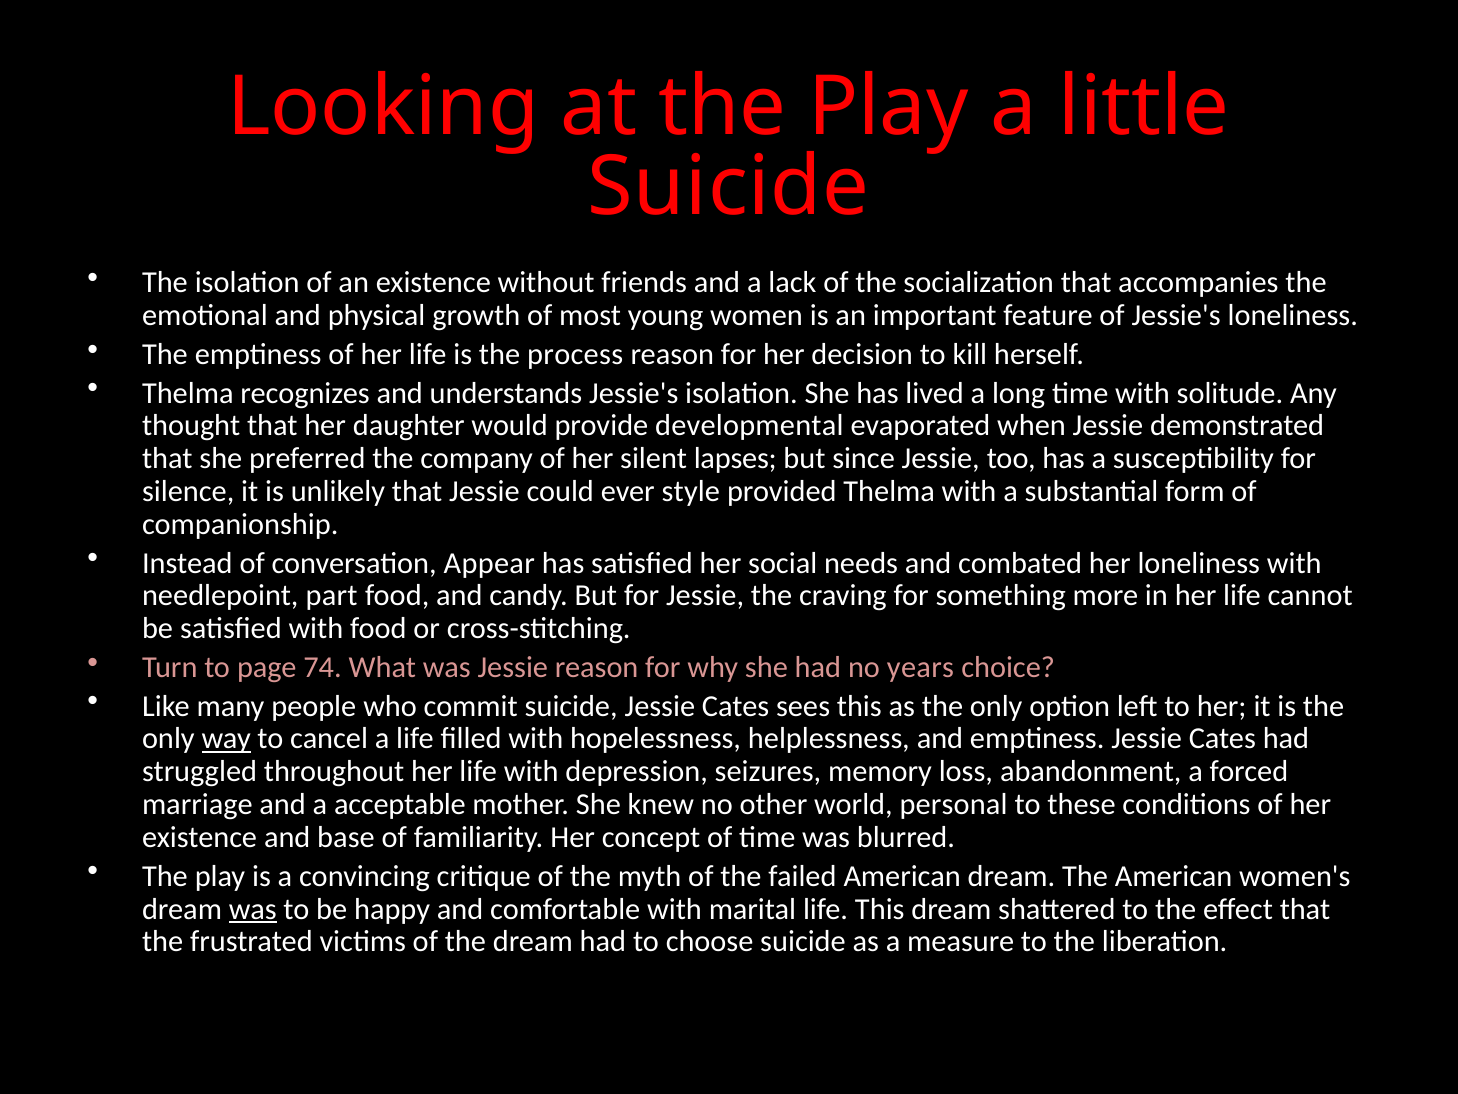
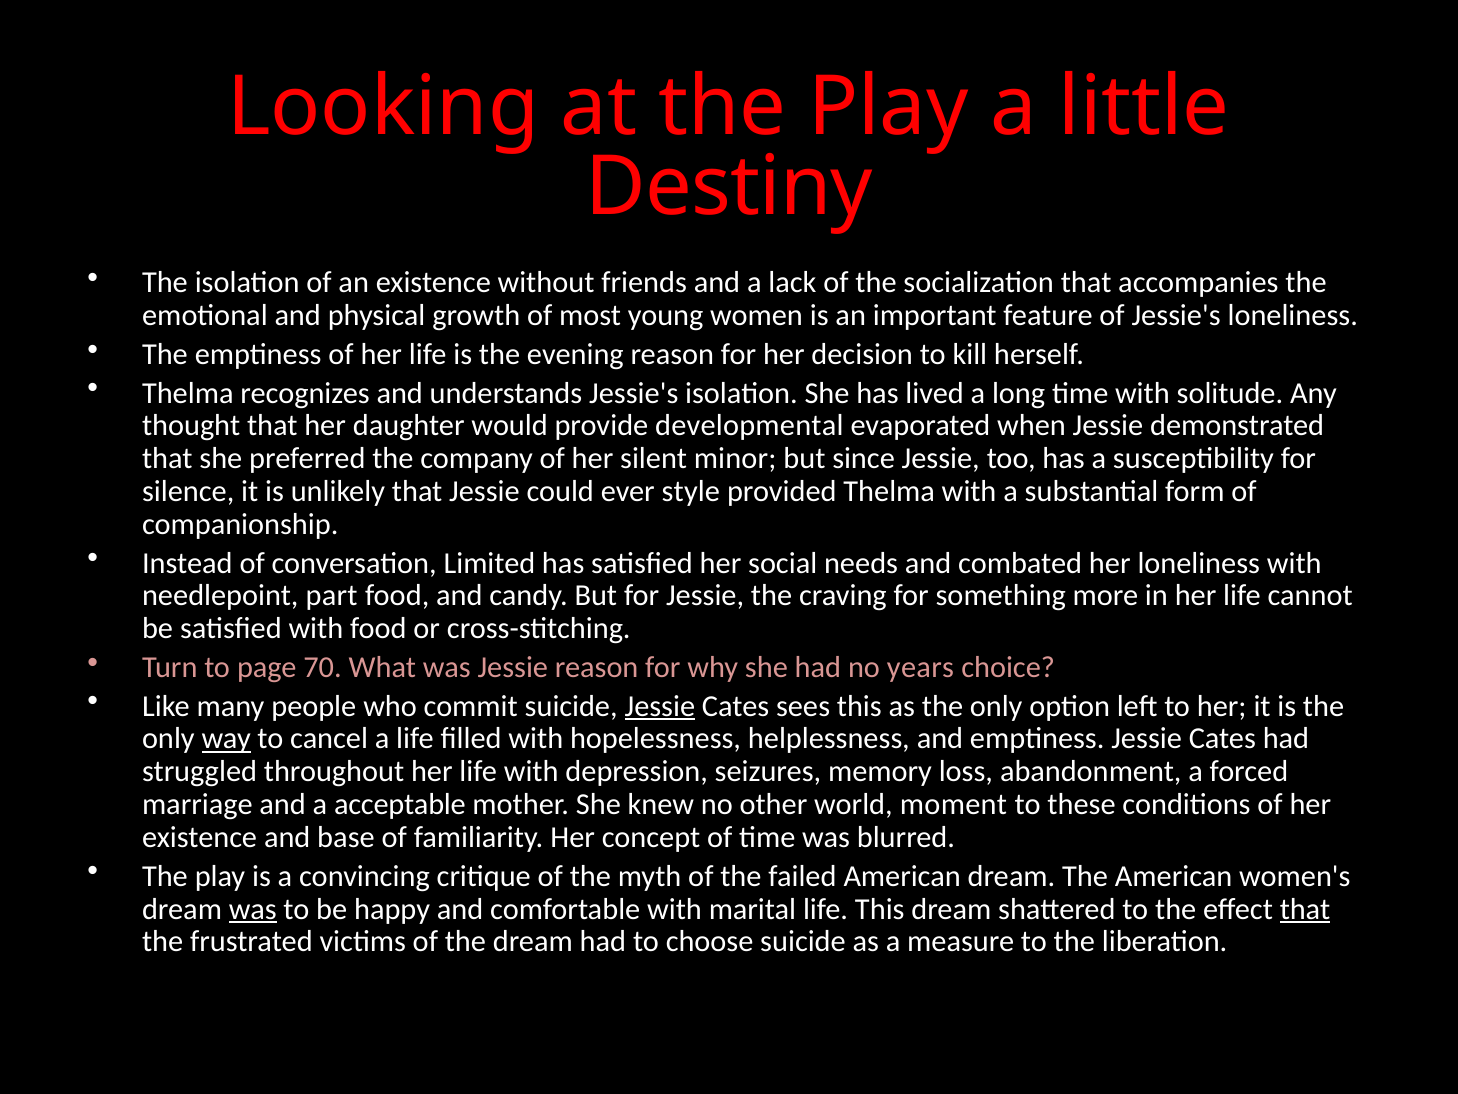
Suicide: Suicide -> Destiny (729, 187)
process: process -> evening (575, 354)
lapses: lapses -> minor (735, 459)
Appear: Appear -> Limited (490, 563)
74: 74 -> 70 (323, 667)
Jessie underline: none -> present (660, 706)
personal: personal -> moment (954, 804)
that underline: none -> present (1305, 909)
